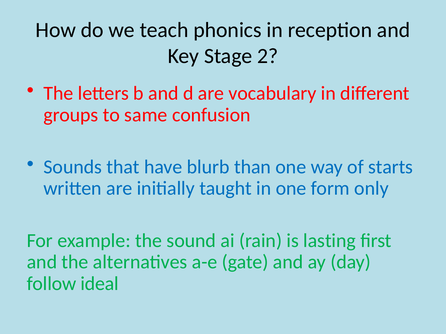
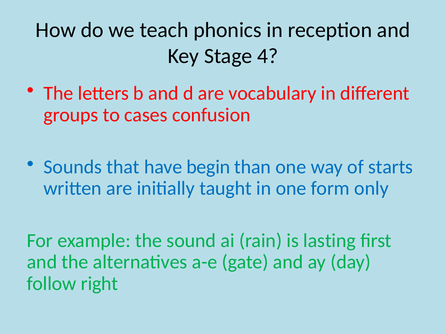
2: 2 -> 4 (268, 56)
same: same -> cases (146, 115)
blurb: blurb -> begin (208, 167)
ideal: ideal -> right (100, 284)
